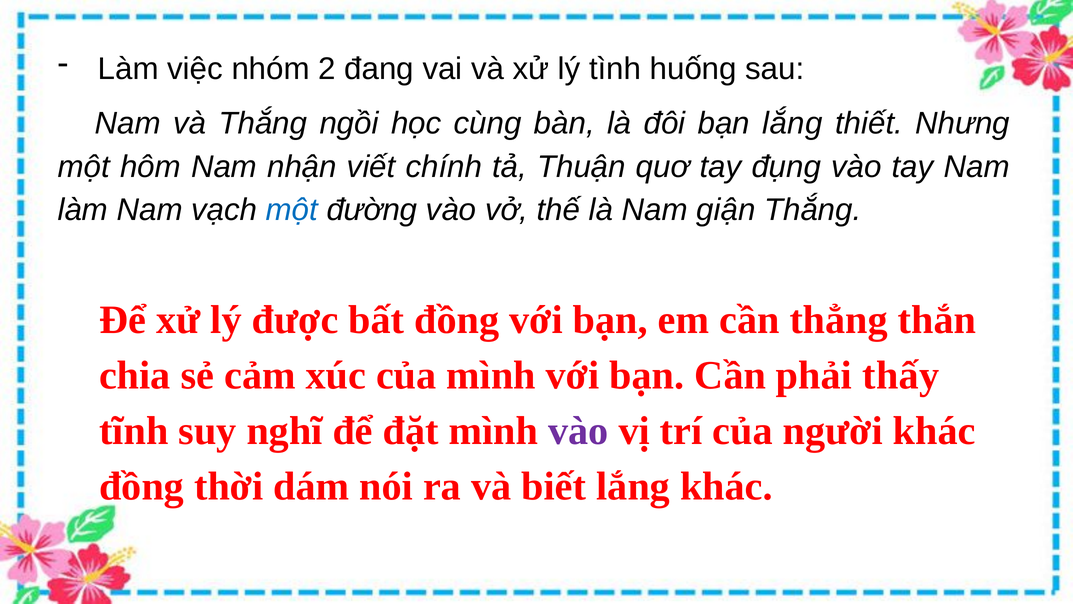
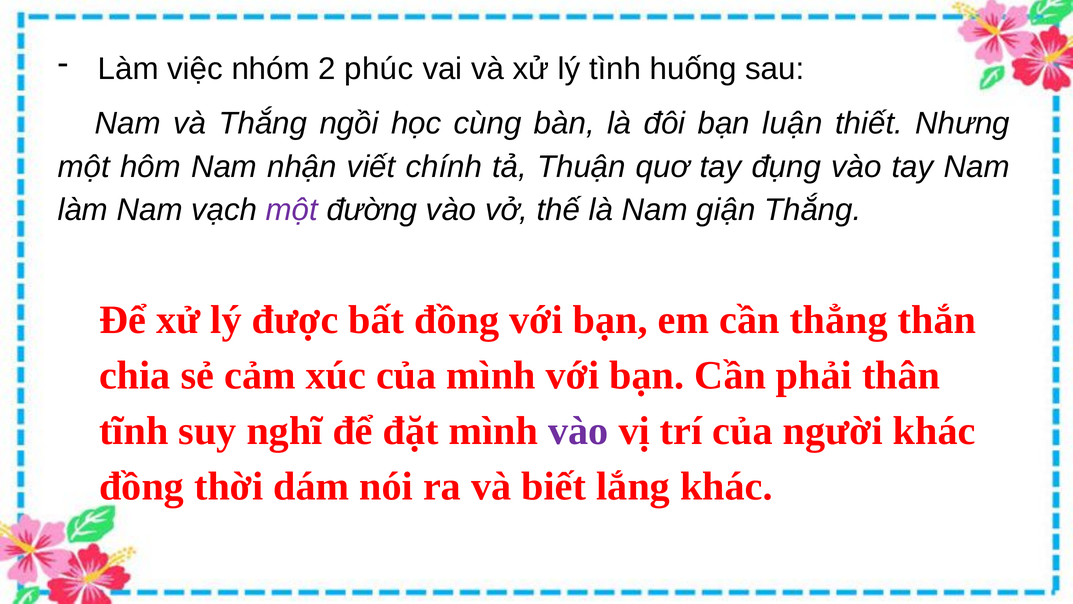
đang: đang -> phúc (379, 69)
bạn lắng: lắng -> luận (792, 123)
một colour: blue -> purple (292, 210)
thấy: thấy -> thân (901, 375)
